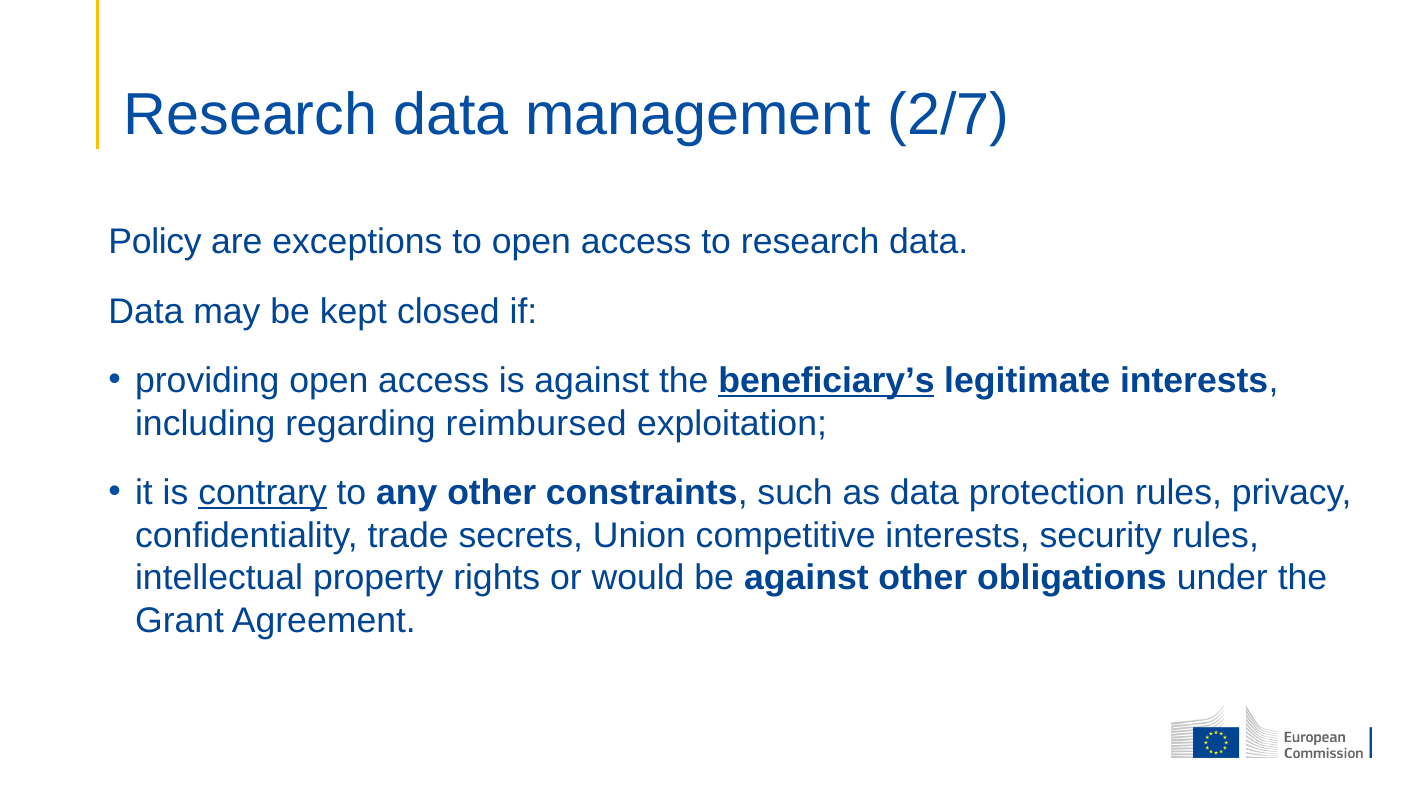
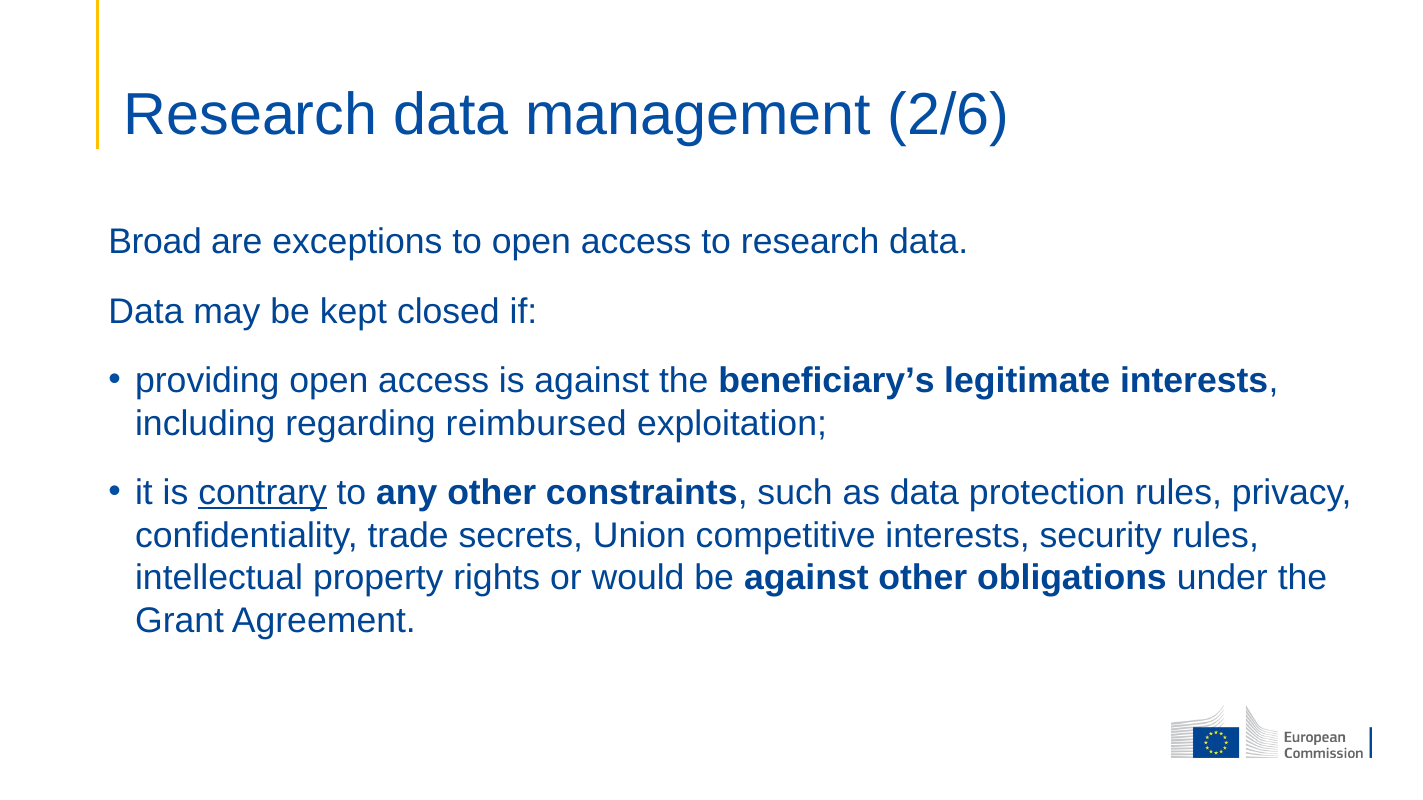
2/7: 2/7 -> 2/6 (948, 115)
Policy: Policy -> Broad (155, 242)
beneficiary’s underline: present -> none (826, 381)
